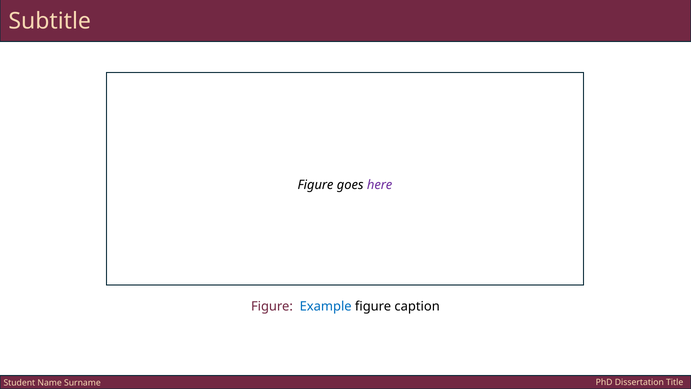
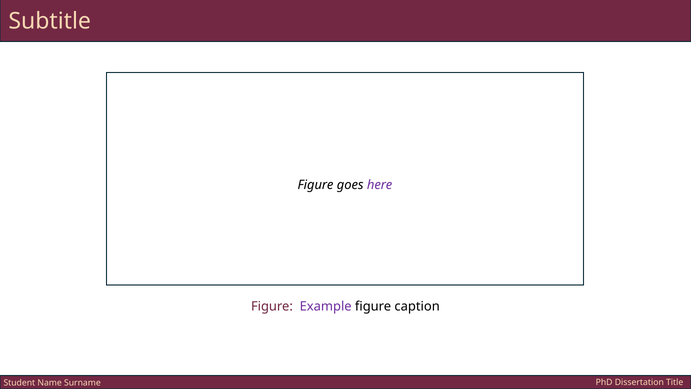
Example colour: blue -> purple (326, 306)
